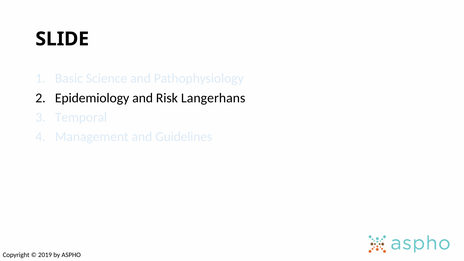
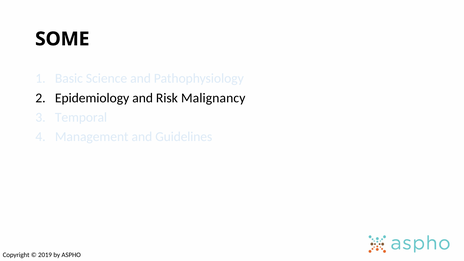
SLIDE: SLIDE -> SOME (62, 39)
Langerhans: Langerhans -> Malignancy (213, 98)
